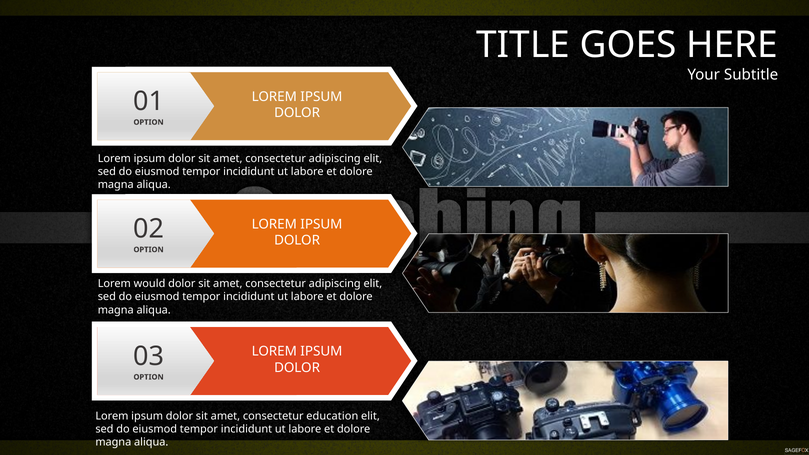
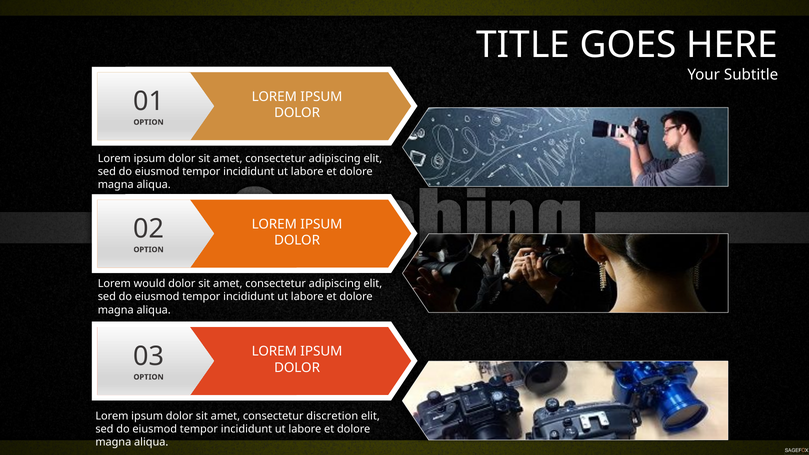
education: education -> discretion (332, 416)
